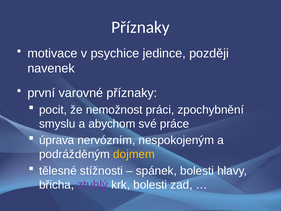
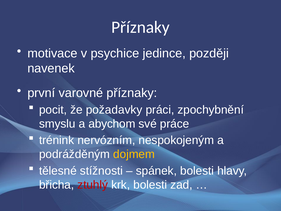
nemožnost: nemožnost -> požadavky (114, 110)
úprava: úprava -> trénink (57, 140)
ztuhlý colour: purple -> red (93, 185)
